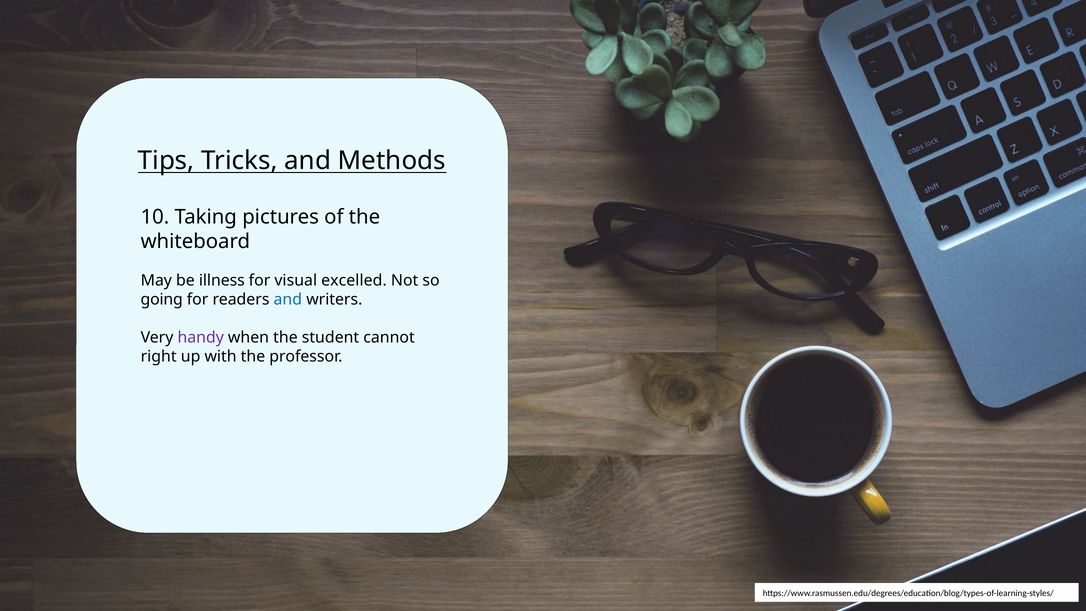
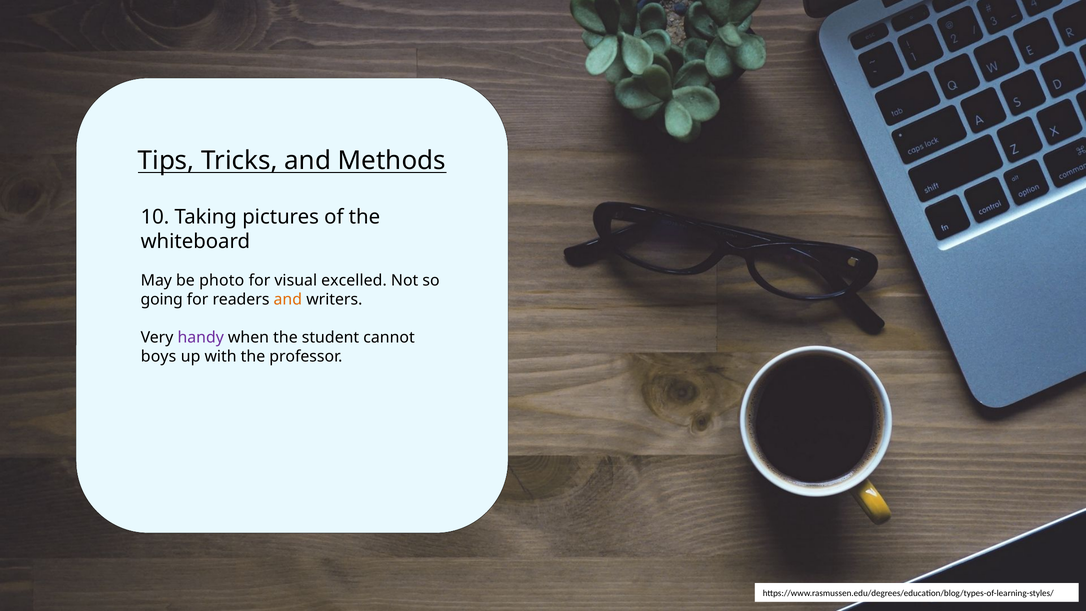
illness: illness -> photo (222, 281)
and colour: blue -> orange (288, 300)
right: right -> boys (159, 357)
